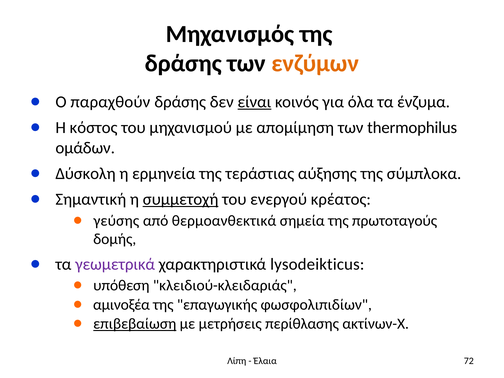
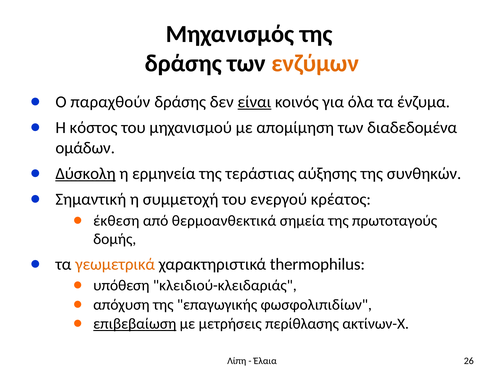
thermophilus: thermophilus -> διαδεδομένα (412, 128)
Δύσκολη underline: none -> present (86, 174)
σύμπλοκα: σύμπλοκα -> συνθηκών (424, 174)
συμμετοχή underline: present -> none (181, 199)
γεύσης: γεύσης -> έκθεση (116, 221)
γεωμετρικά colour: purple -> orange (115, 264)
lysodeikticus: lysodeikticus -> thermophilus (317, 264)
αμινοξέα: αμινοξέα -> απόχυση (121, 305)
72: 72 -> 26 (469, 361)
